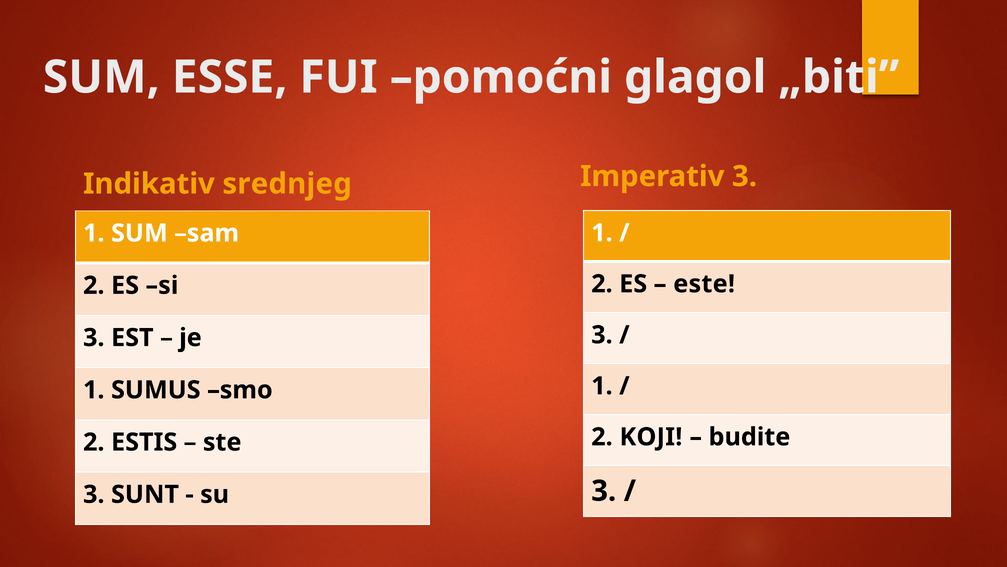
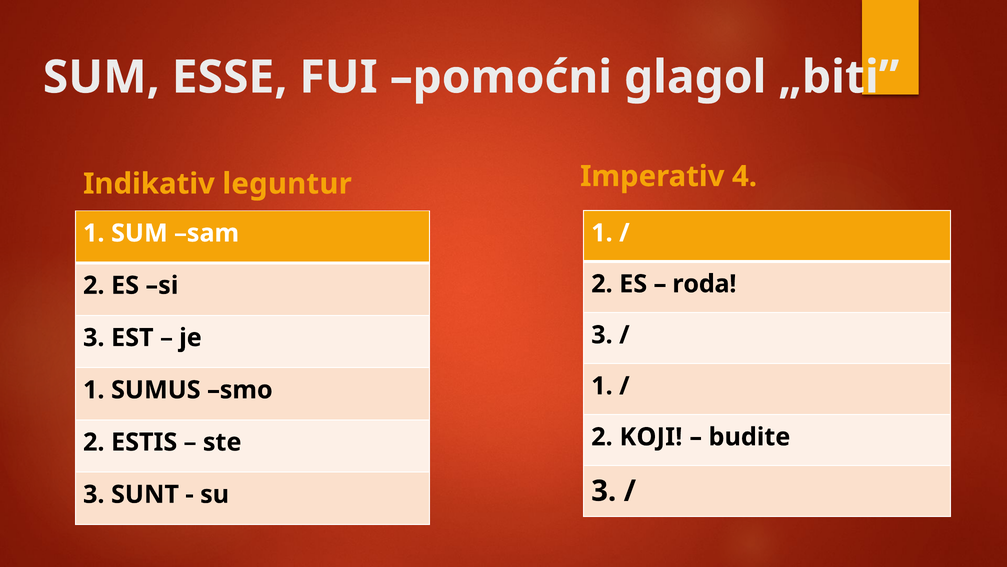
Imperativ 3: 3 -> 4 (745, 176)
srednjeg: srednjeg -> leguntur (287, 184)
este: este -> roda (704, 284)
